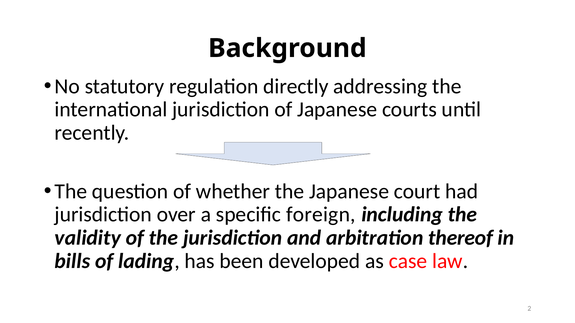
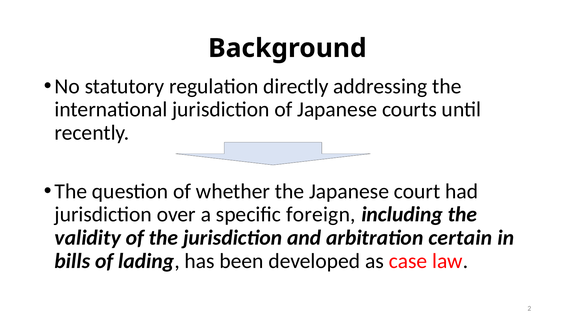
thereof: thereof -> certain (460, 238)
